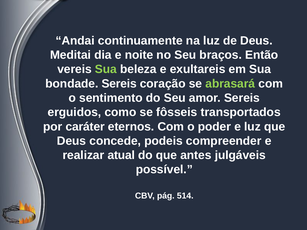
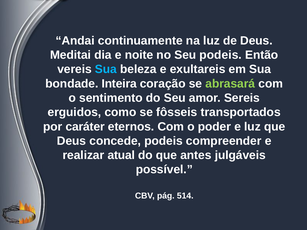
Seu braços: braços -> podeis (221, 55)
Sua colour: light green -> light blue (106, 69)
bondade Sereis: Sereis -> Inteira (119, 84)
